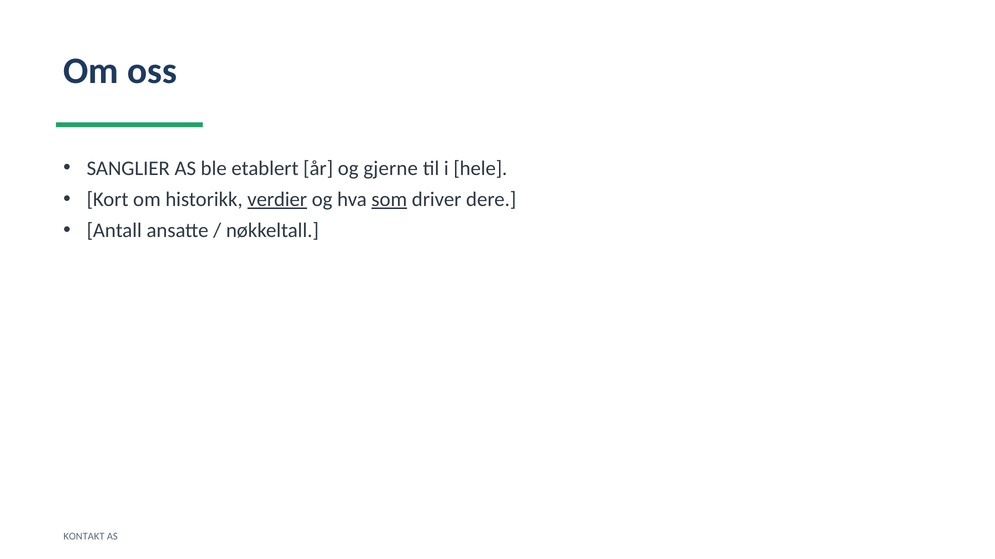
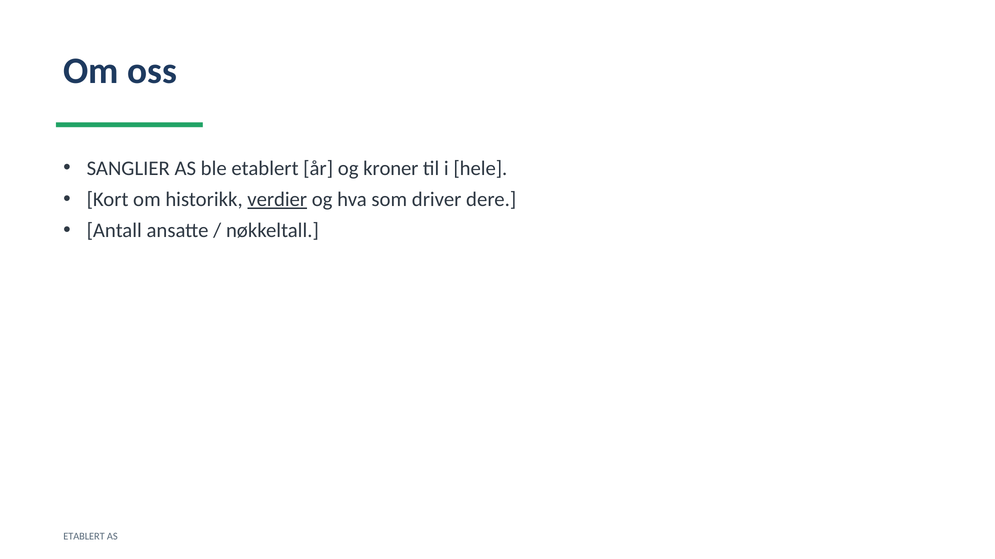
gjerne: gjerne -> kroner (391, 169)
som underline: present -> none (389, 200)
KONTAKT: KONTAKT -> ETABLERT (84, 537)
